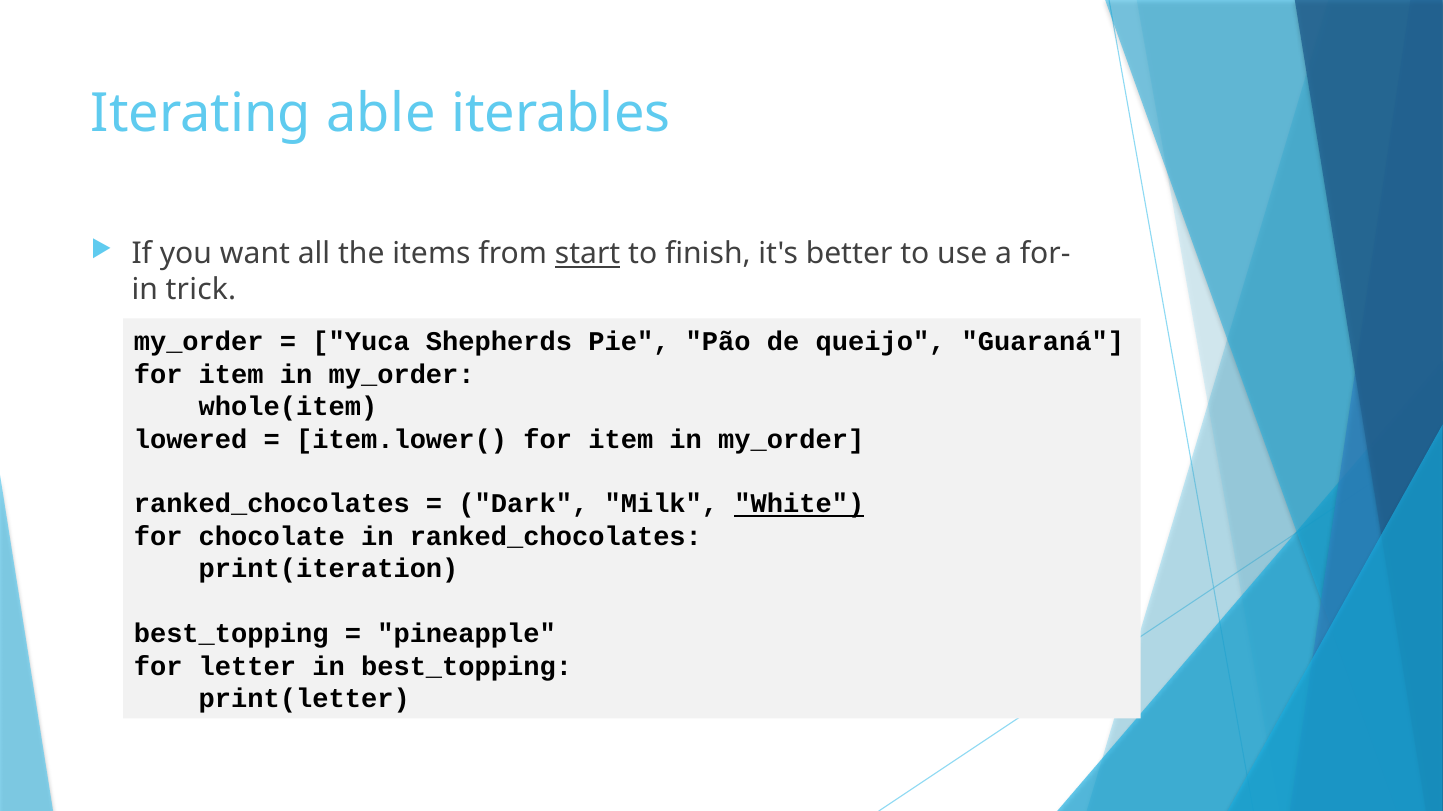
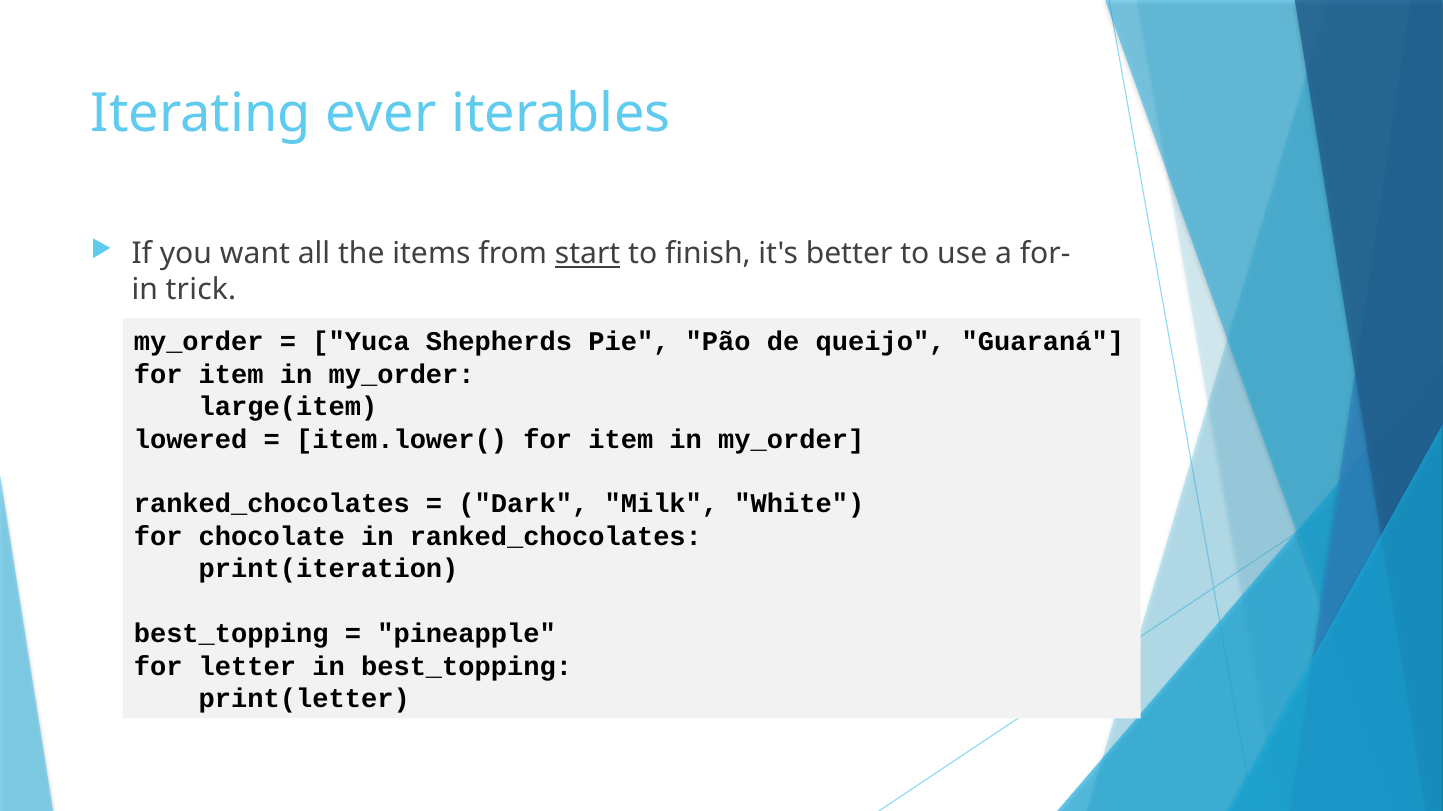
able: able -> ever (381, 114)
whole(item: whole(item -> large(item (288, 407)
White underline: present -> none (799, 504)
